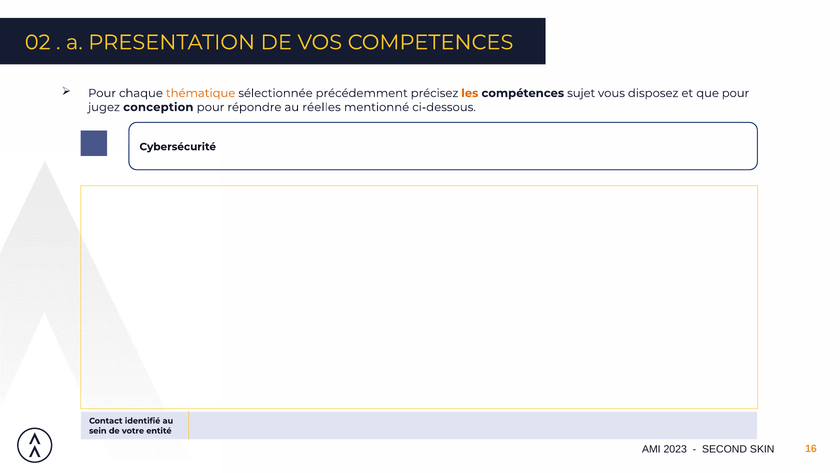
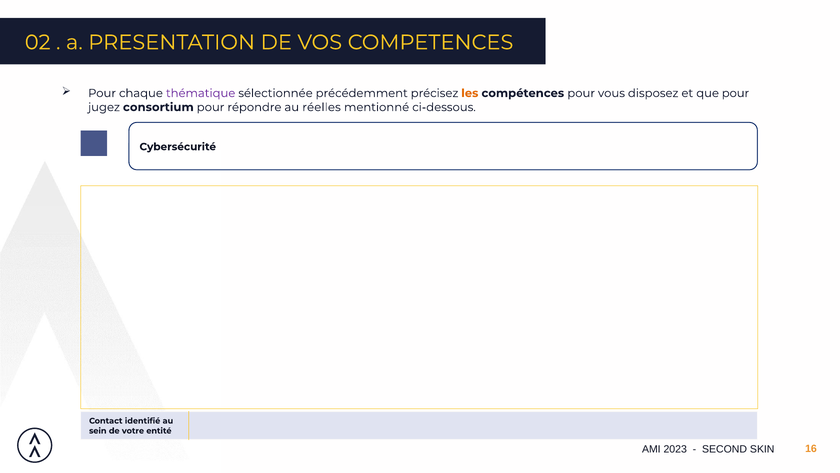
thématique colour: orange -> purple (201, 93)
compétences sujet: sujet -> pour (581, 93)
conception: conception -> consortium (158, 107)
